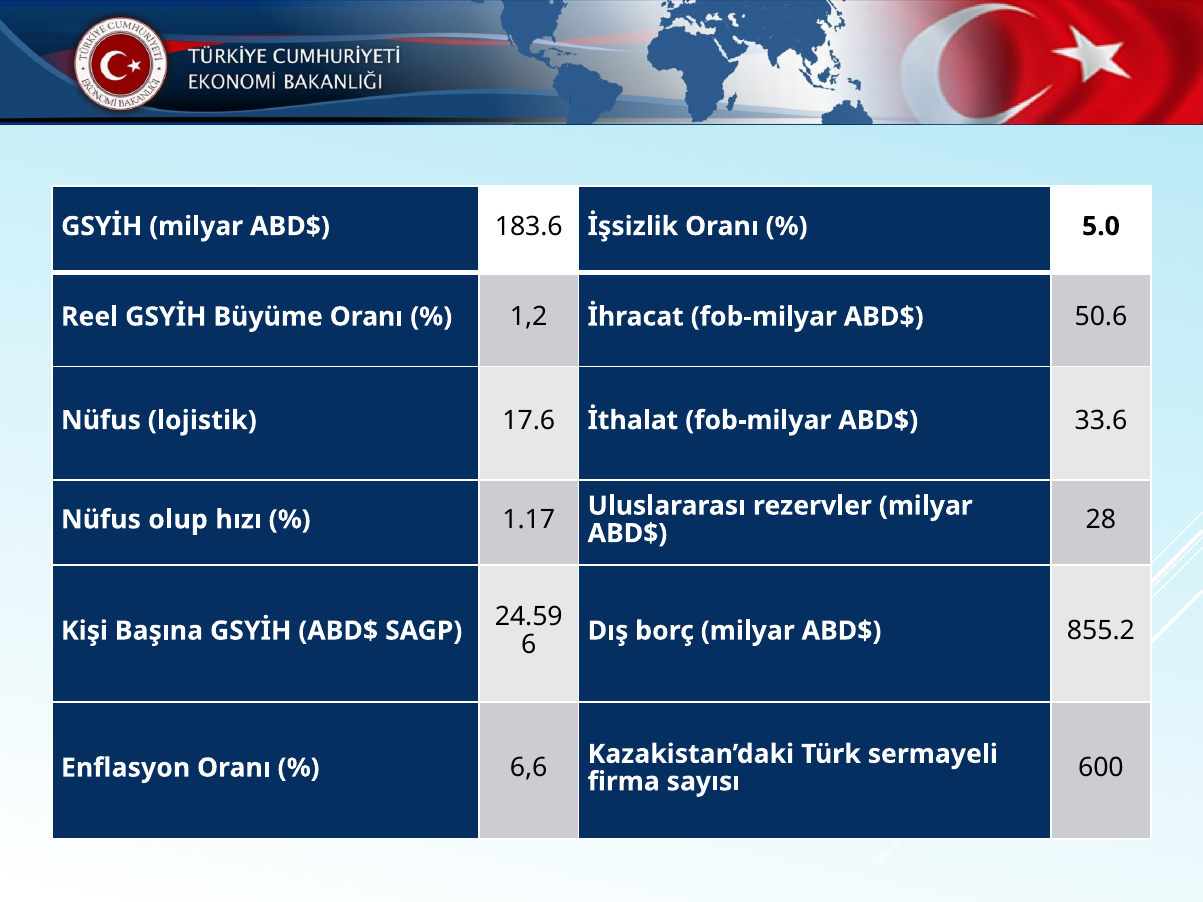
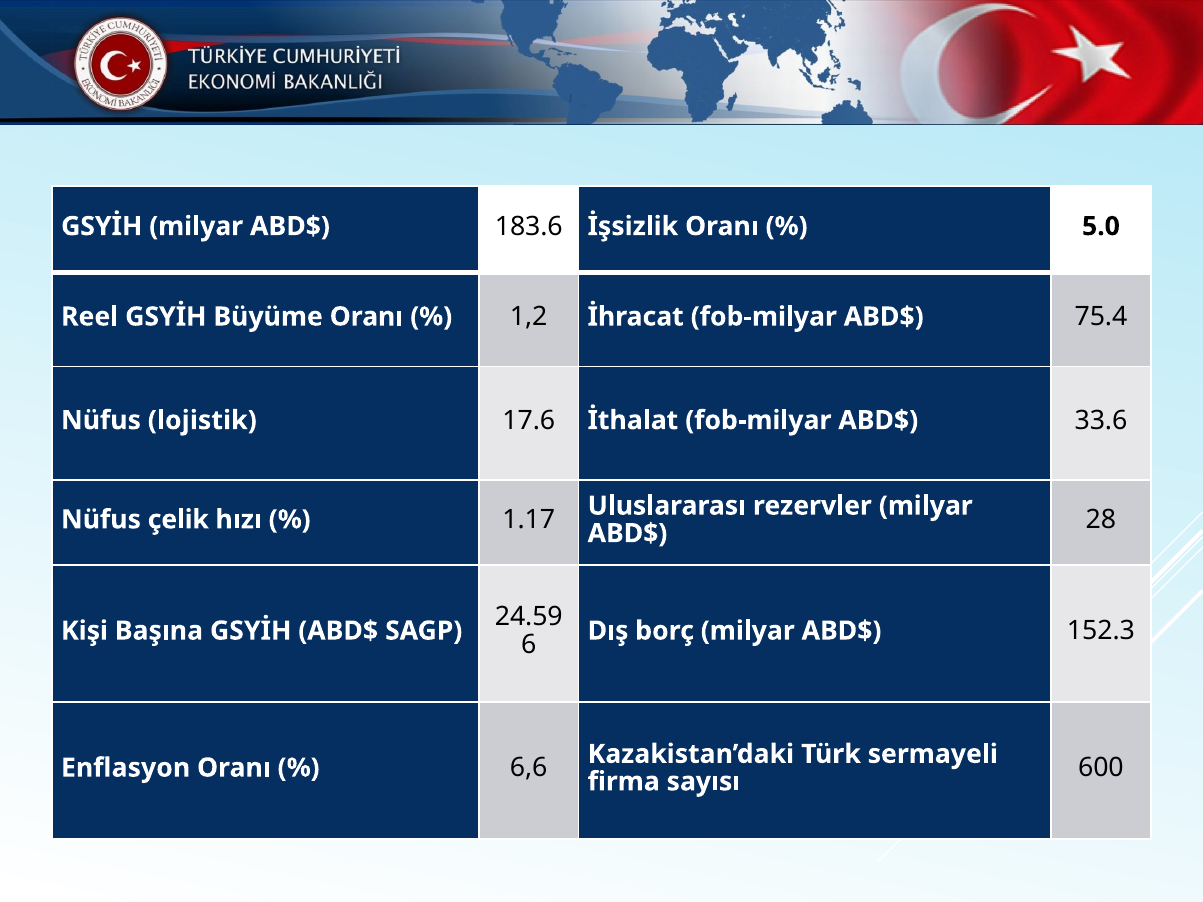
50.6: 50.6 -> 75.4 (1101, 317)
olup: olup -> çelik (178, 520)
855.2: 855.2 -> 152.3 (1101, 631)
